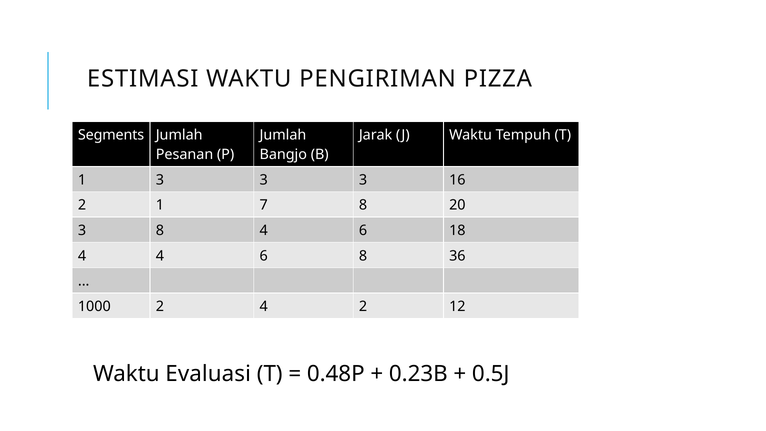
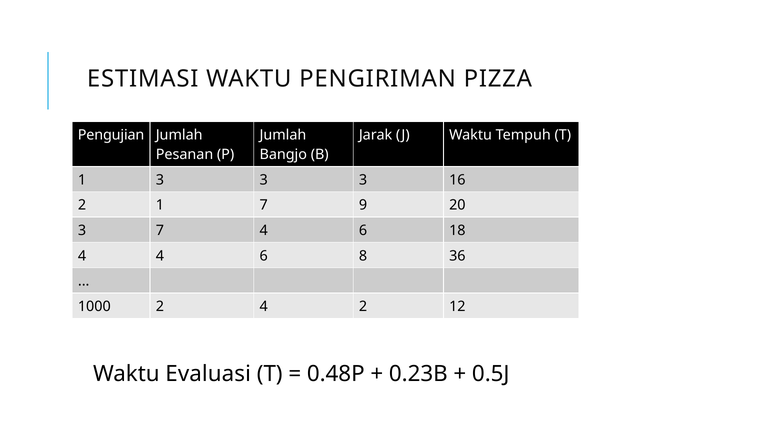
Segments: Segments -> Pengujian (111, 135)
7 8: 8 -> 9 (363, 205)
3 8: 8 -> 7 (160, 230)
